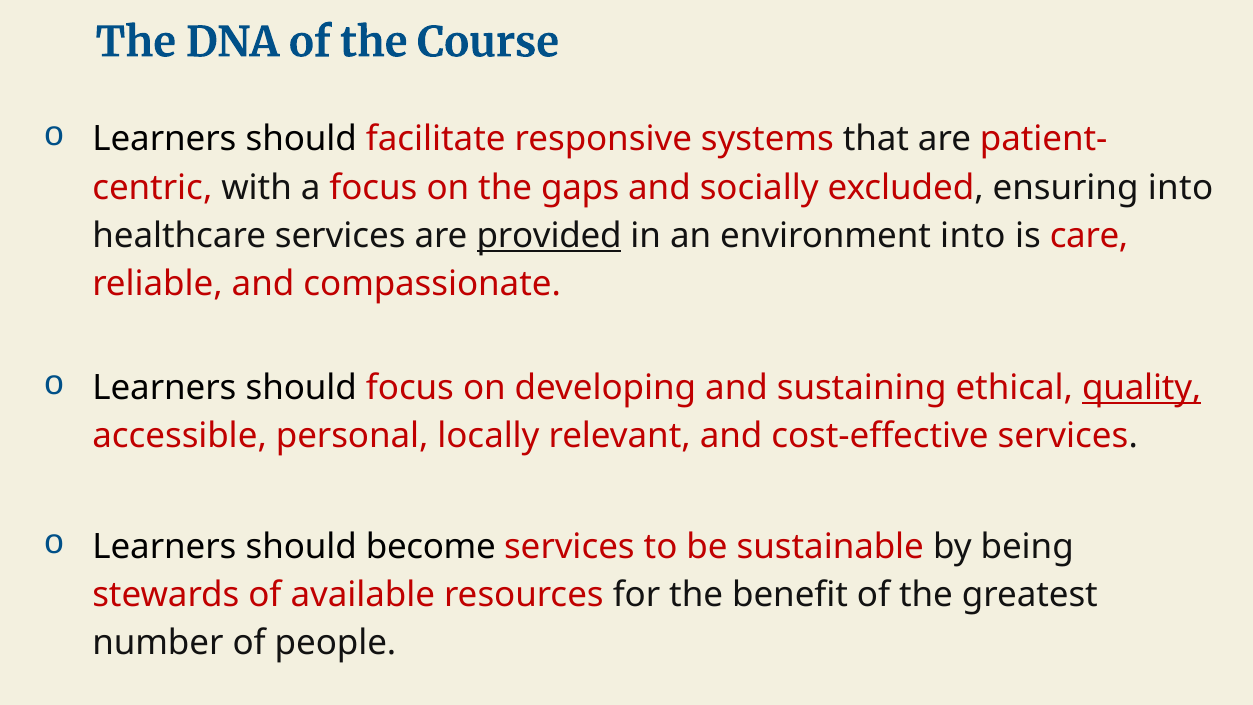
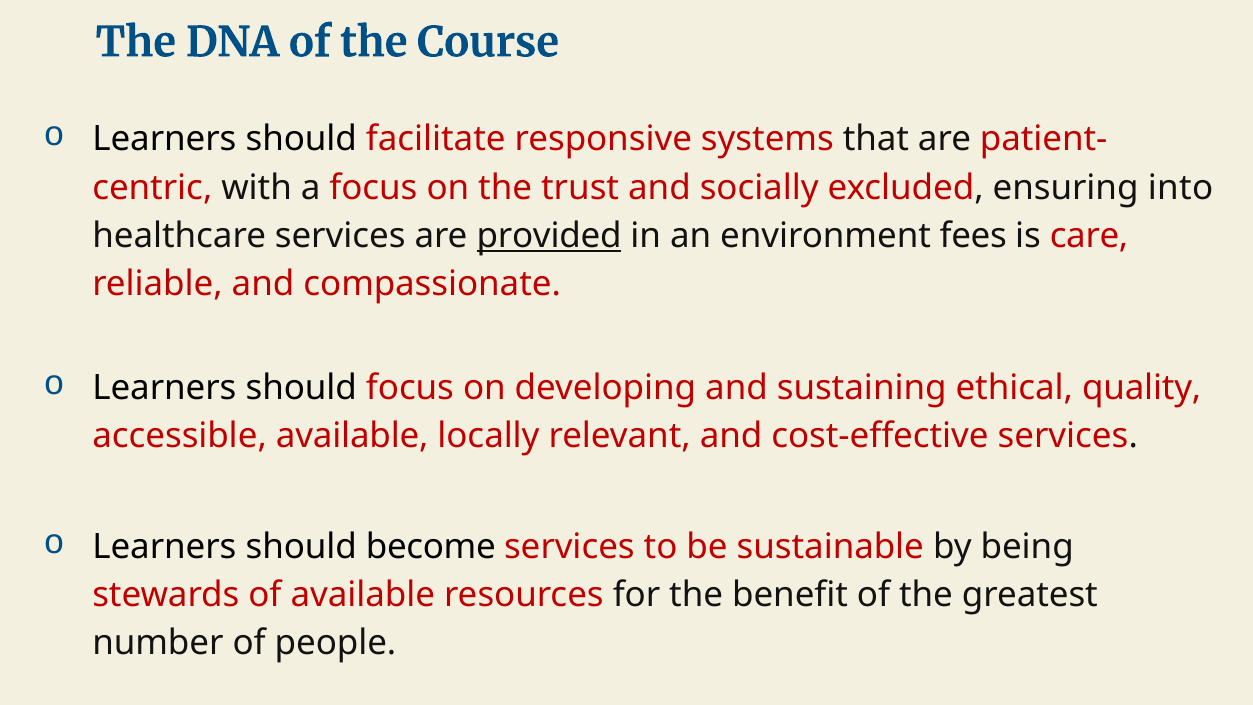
gaps: gaps -> trust (580, 187)
environment into: into -> fees (973, 236)
quality underline: present -> none (1142, 388)
accessible personal: personal -> available (352, 436)
